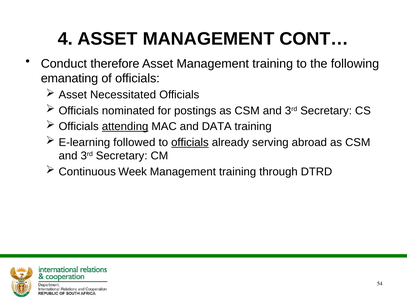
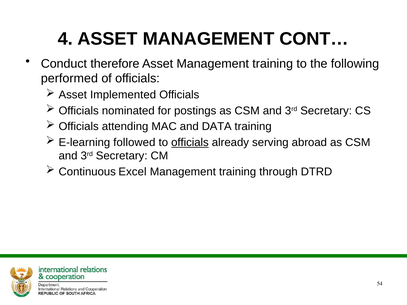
emanating: emanating -> performed (69, 79)
Necessitated: Necessitated -> Implemented (123, 95)
attending underline: present -> none (125, 127)
Week: Week -> Excel (132, 172)
